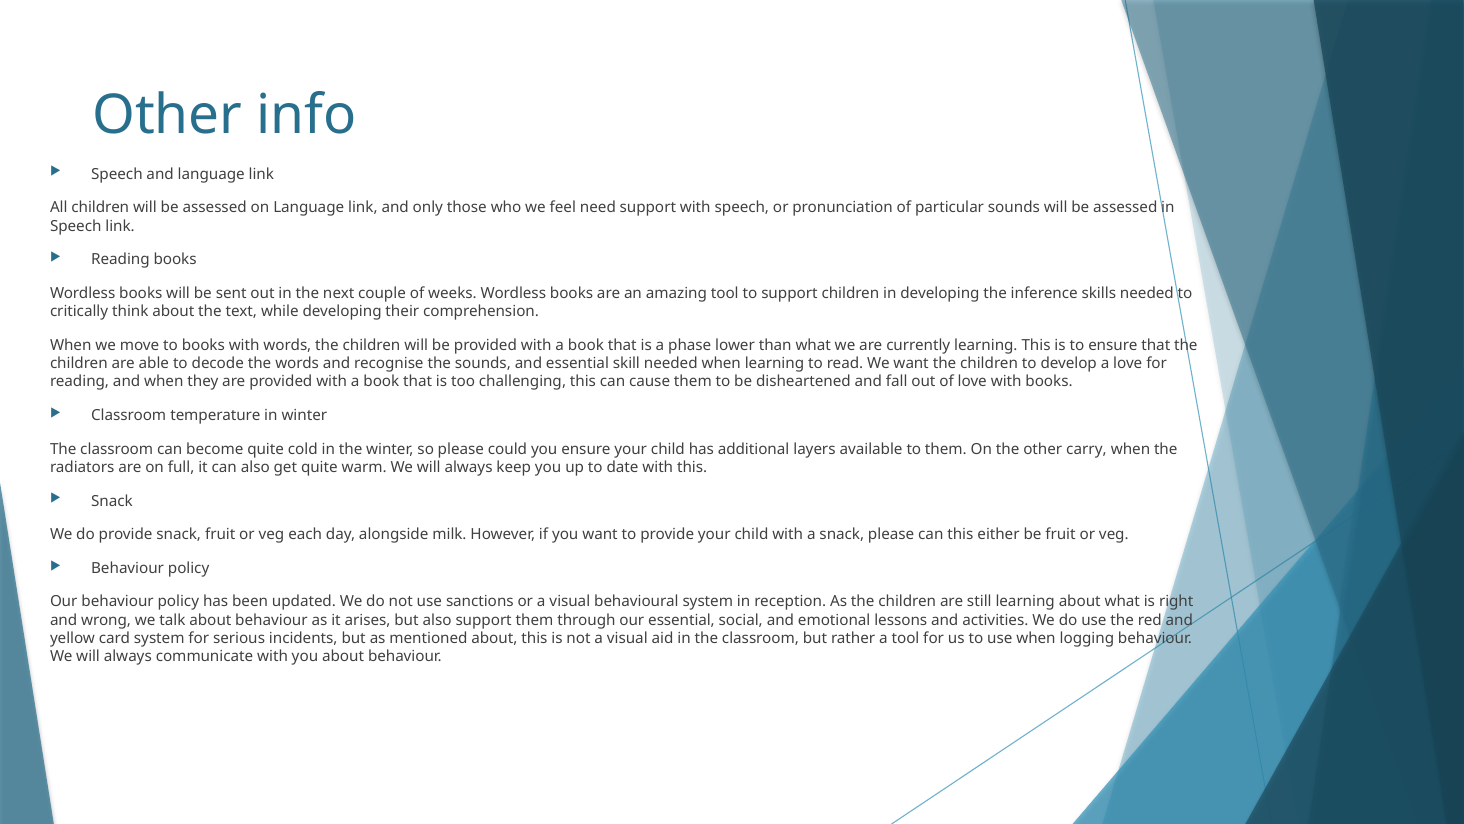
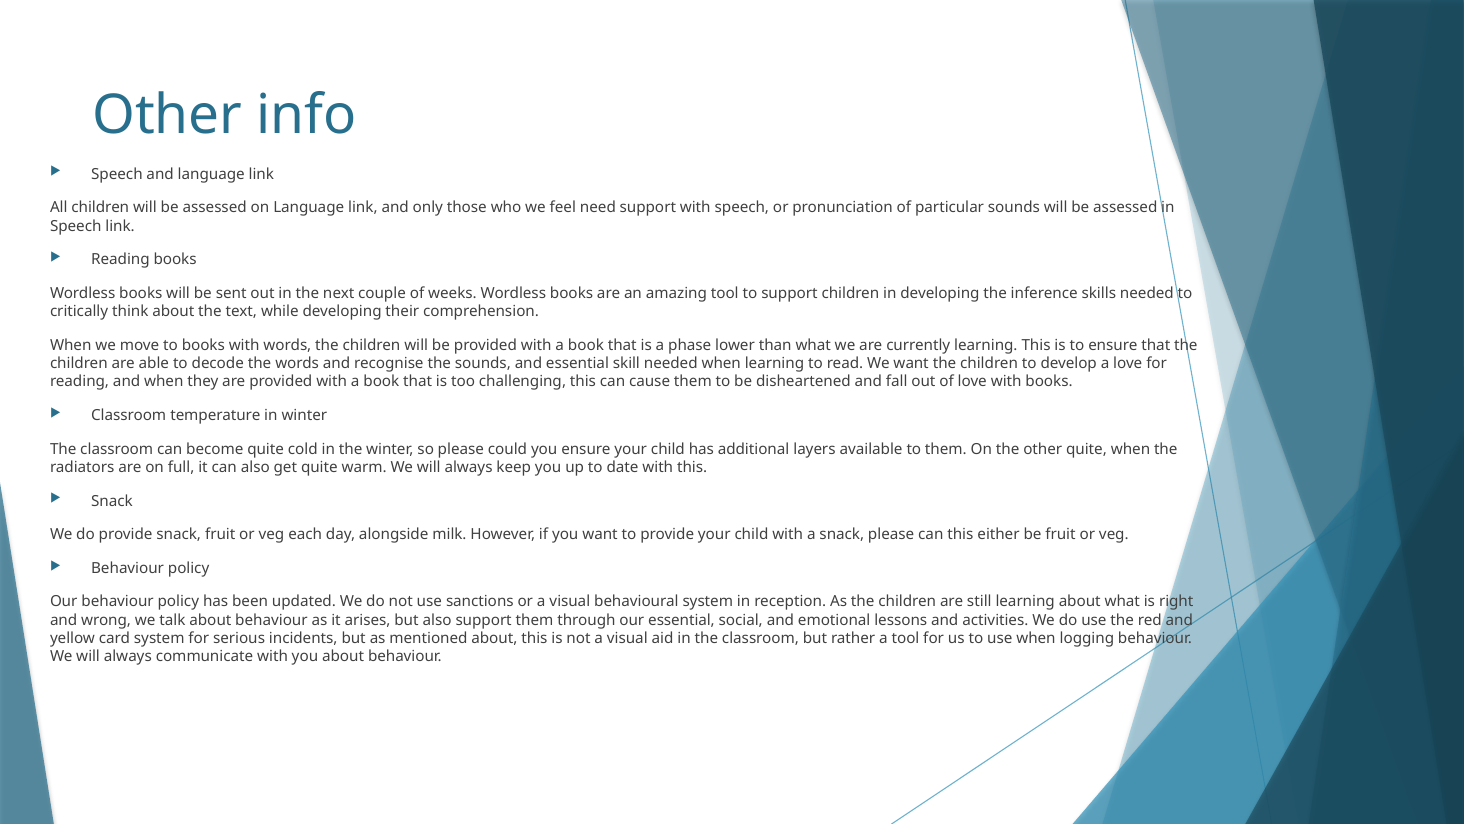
other carry: carry -> quite (1086, 449)
